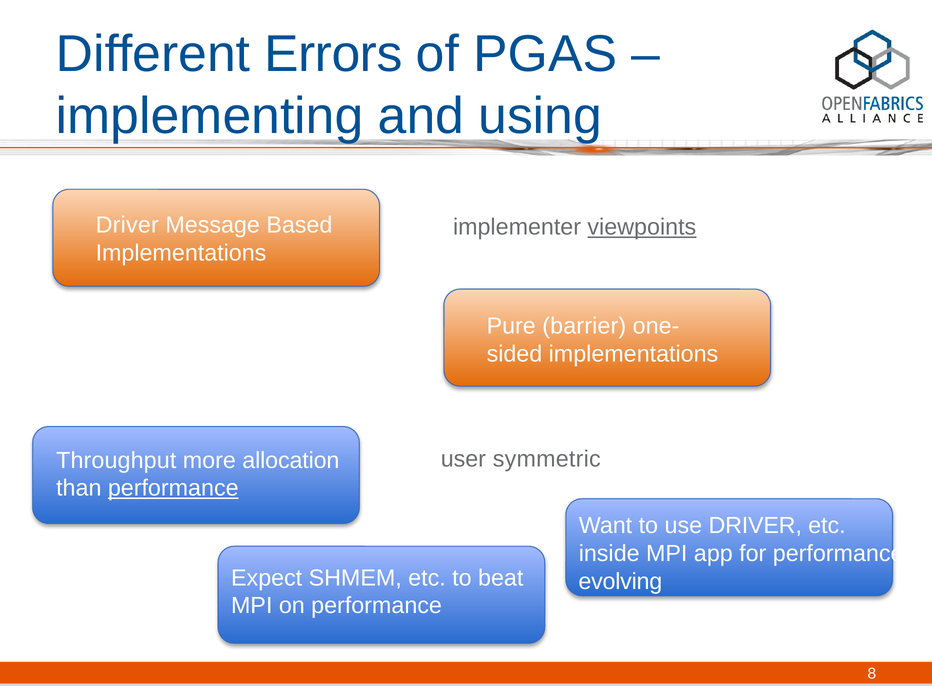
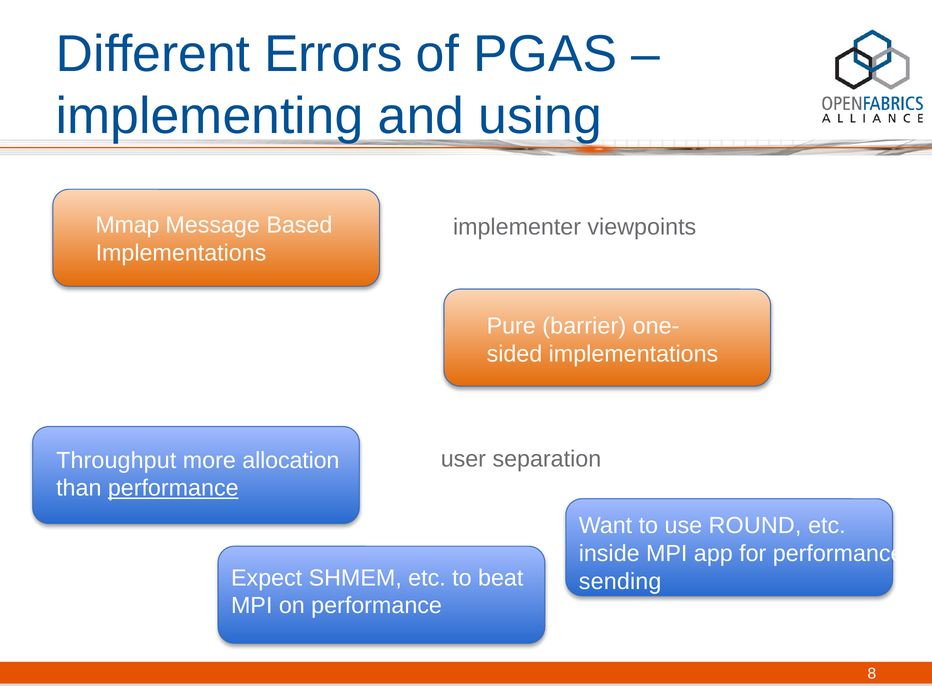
Driver: Driver -> Mmap (127, 225)
viewpoints underline: present -> none (642, 227)
symmetric: symmetric -> separation (547, 459)
use DRIVER: DRIVER -> ROUND (755, 525)
evolving: evolving -> sending (620, 581)
